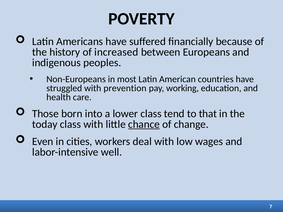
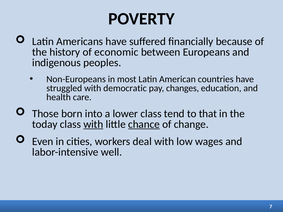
increased: increased -> economic (116, 52)
prevention: prevention -> democratic (125, 88)
working: working -> changes (183, 88)
with underline: none -> present (93, 124)
